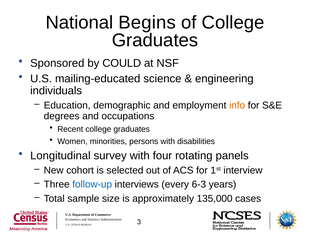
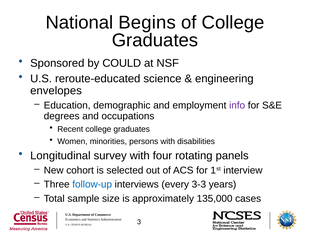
mailing-educated: mailing-educated -> reroute-educated (98, 79)
individuals: individuals -> envelopes (56, 91)
info colour: orange -> purple (237, 106)
6-3: 6-3 -> 3-3 (199, 185)
